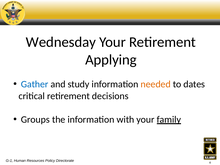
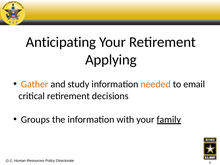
Wednesday: Wednesday -> Anticipating (61, 42)
Gather colour: blue -> orange (35, 84)
dates: dates -> email (194, 84)
